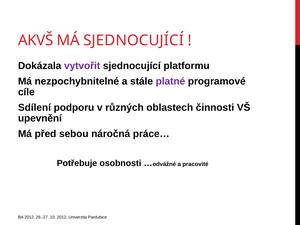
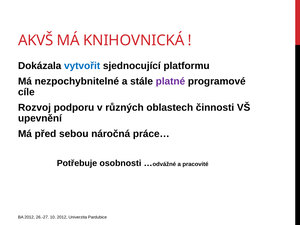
MÁ SJEDNOCUJÍCÍ: SJEDNOCUJÍCÍ -> KNIHOVNICKÁ (134, 41)
vytvořit colour: purple -> blue (82, 66)
Sdílení: Sdílení -> Rozvoj (34, 108)
